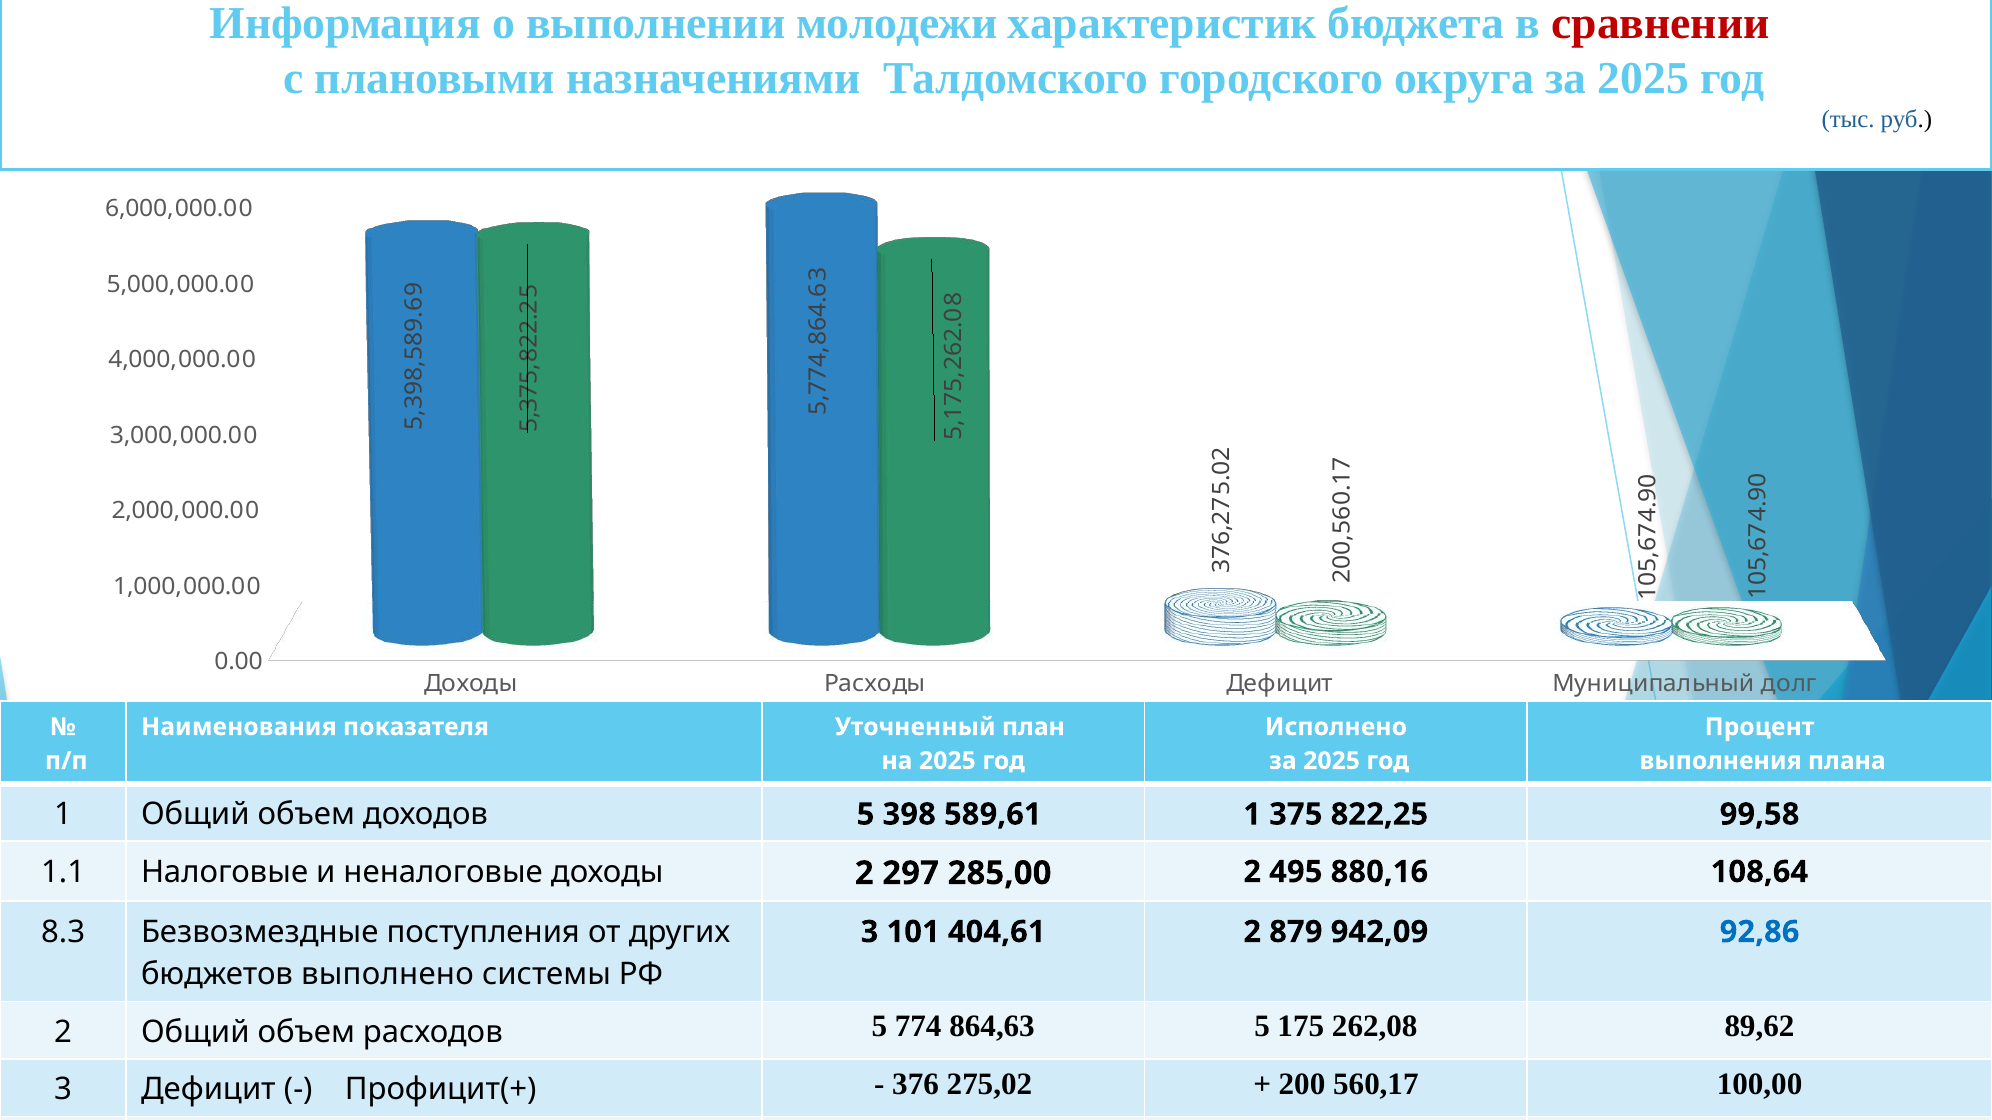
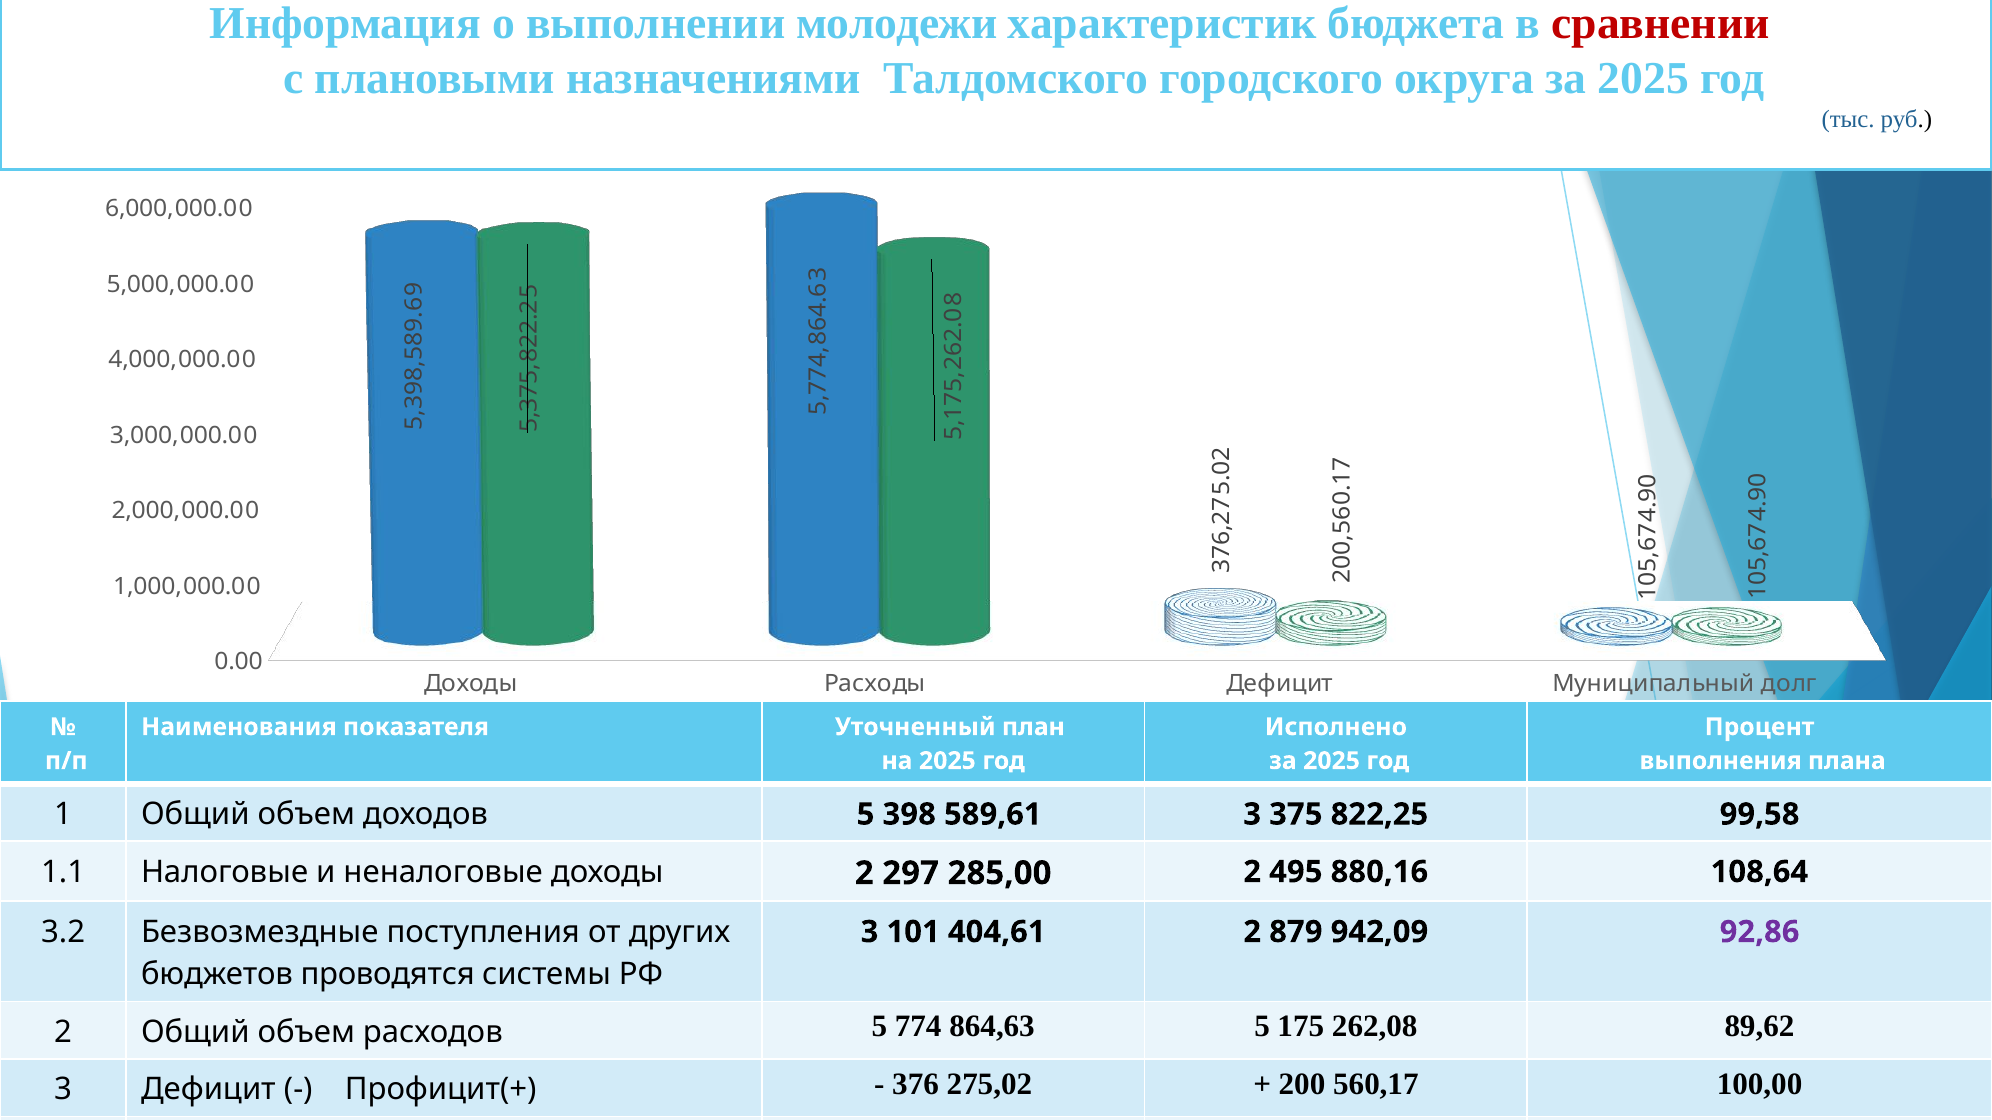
589,61 1: 1 -> 3 (1252, 815)
8.3: 8.3 -> 3.2 (63, 932)
92,86 colour: blue -> purple (1760, 932)
выполнено: выполнено -> проводятся (388, 975)
